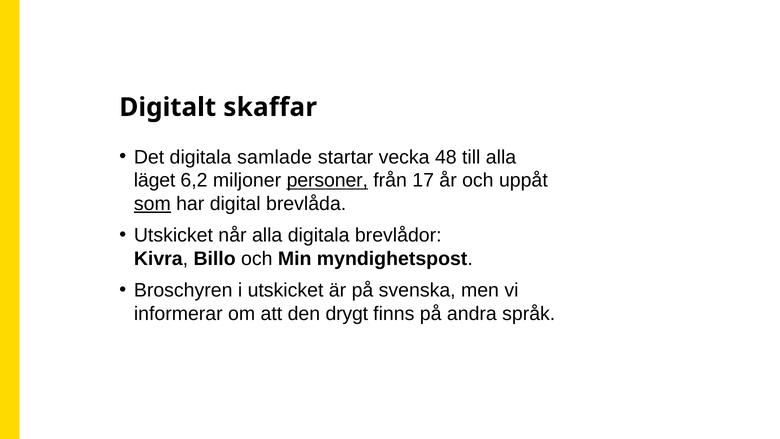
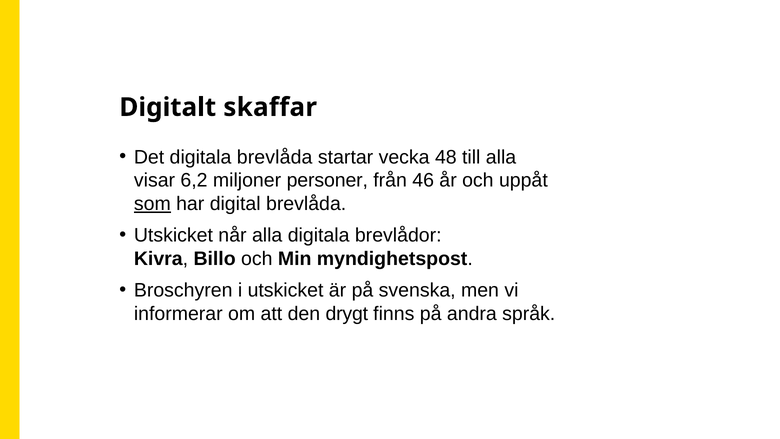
digitala samlade: samlade -> brevlåda (275, 157)
läget: läget -> visar (155, 180)
personer underline: present -> none (327, 180)
17: 17 -> 46 (423, 180)
